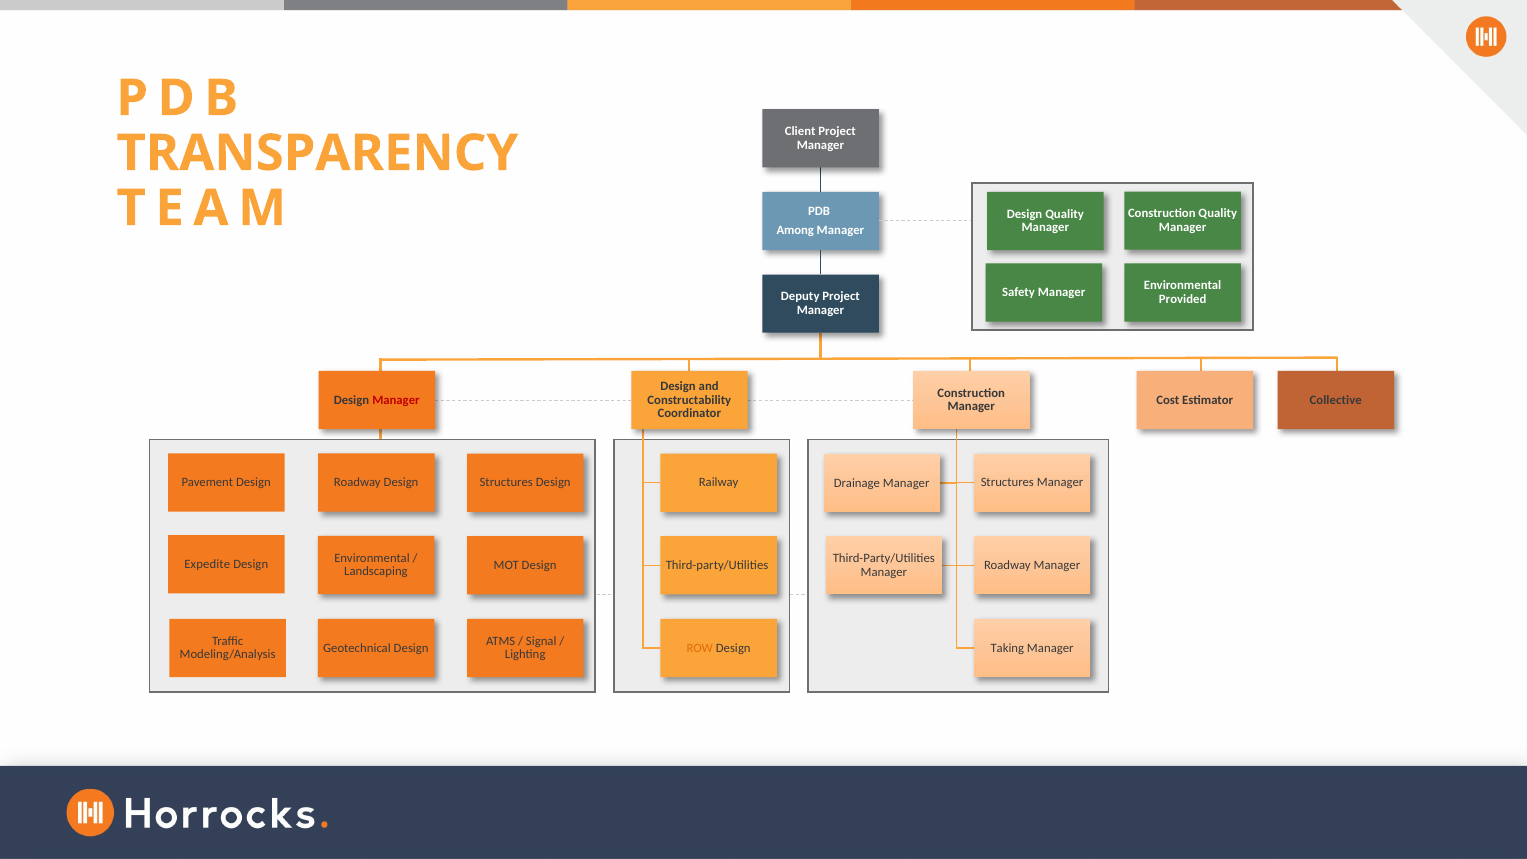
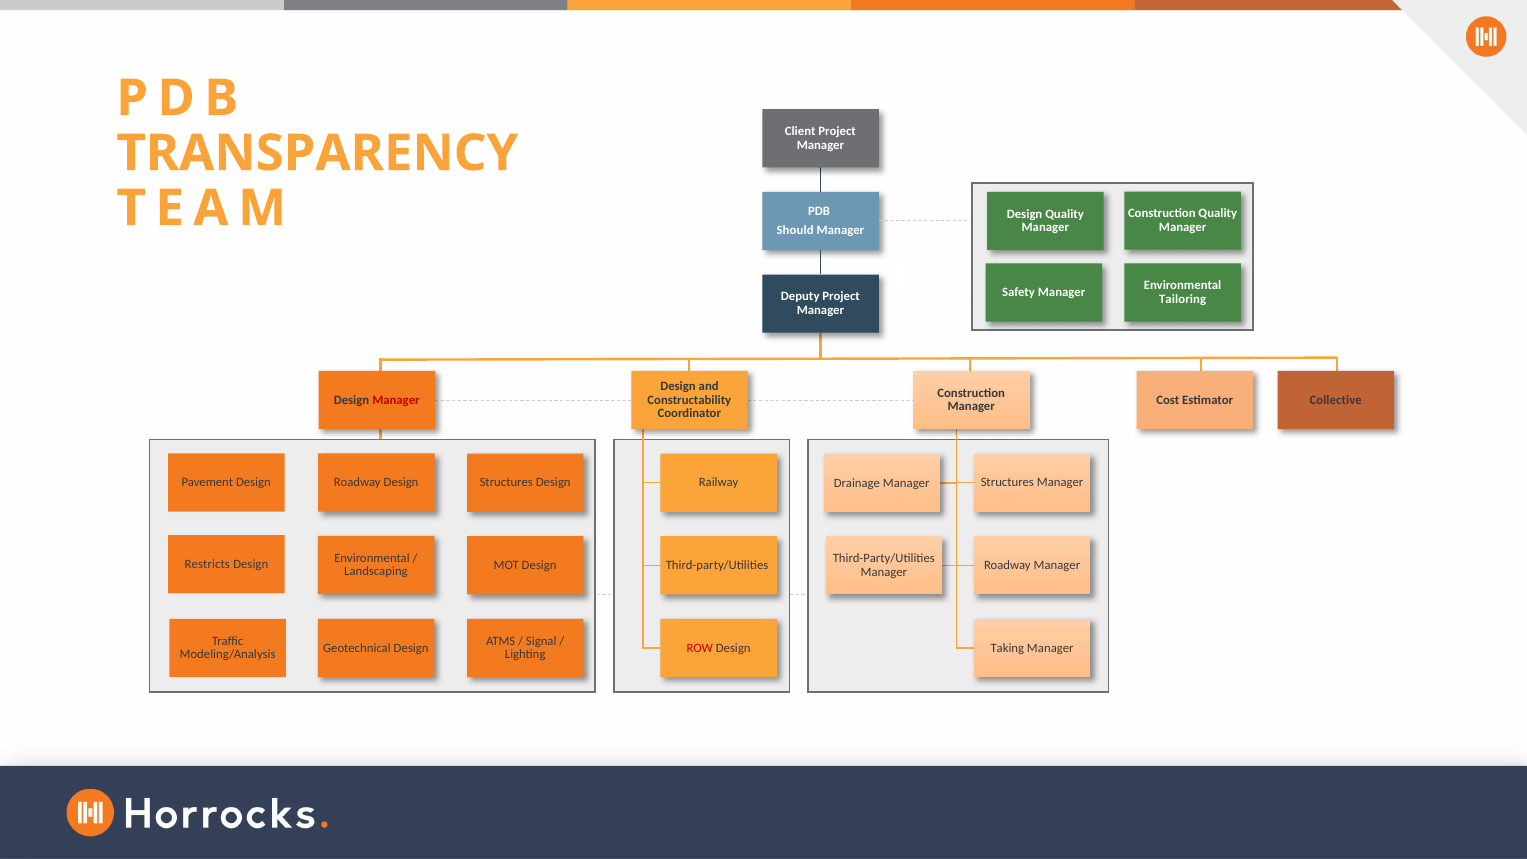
Among: Among -> Should (795, 230)
Provided: Provided -> Tailoring (1183, 299)
Expedite: Expedite -> Restricts (207, 564)
ROW colour: orange -> red (700, 648)
